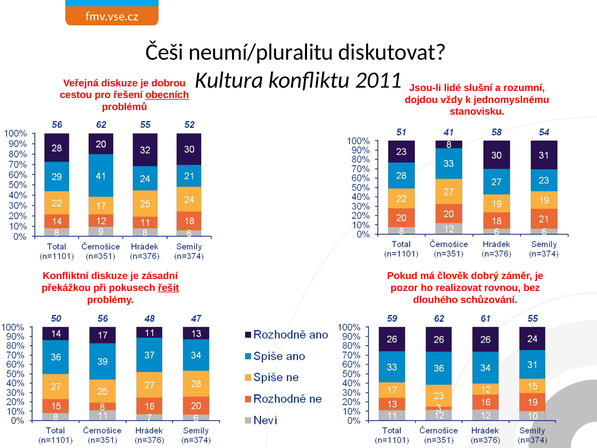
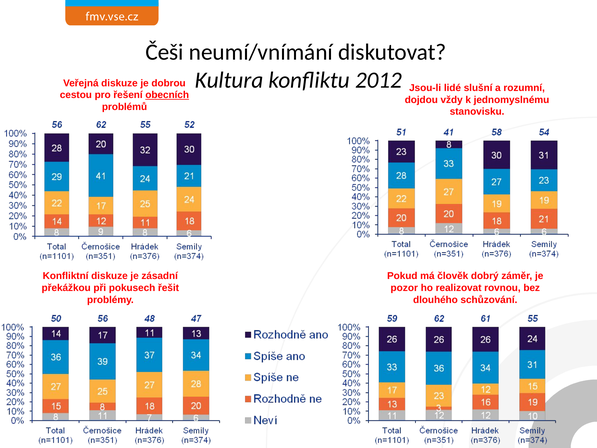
neumí/pluralitu: neumí/pluralitu -> neumí/vnímání (261, 52)
2011: 2011 -> 2012 (379, 80)
řešit underline: present -> none (168, 288)
